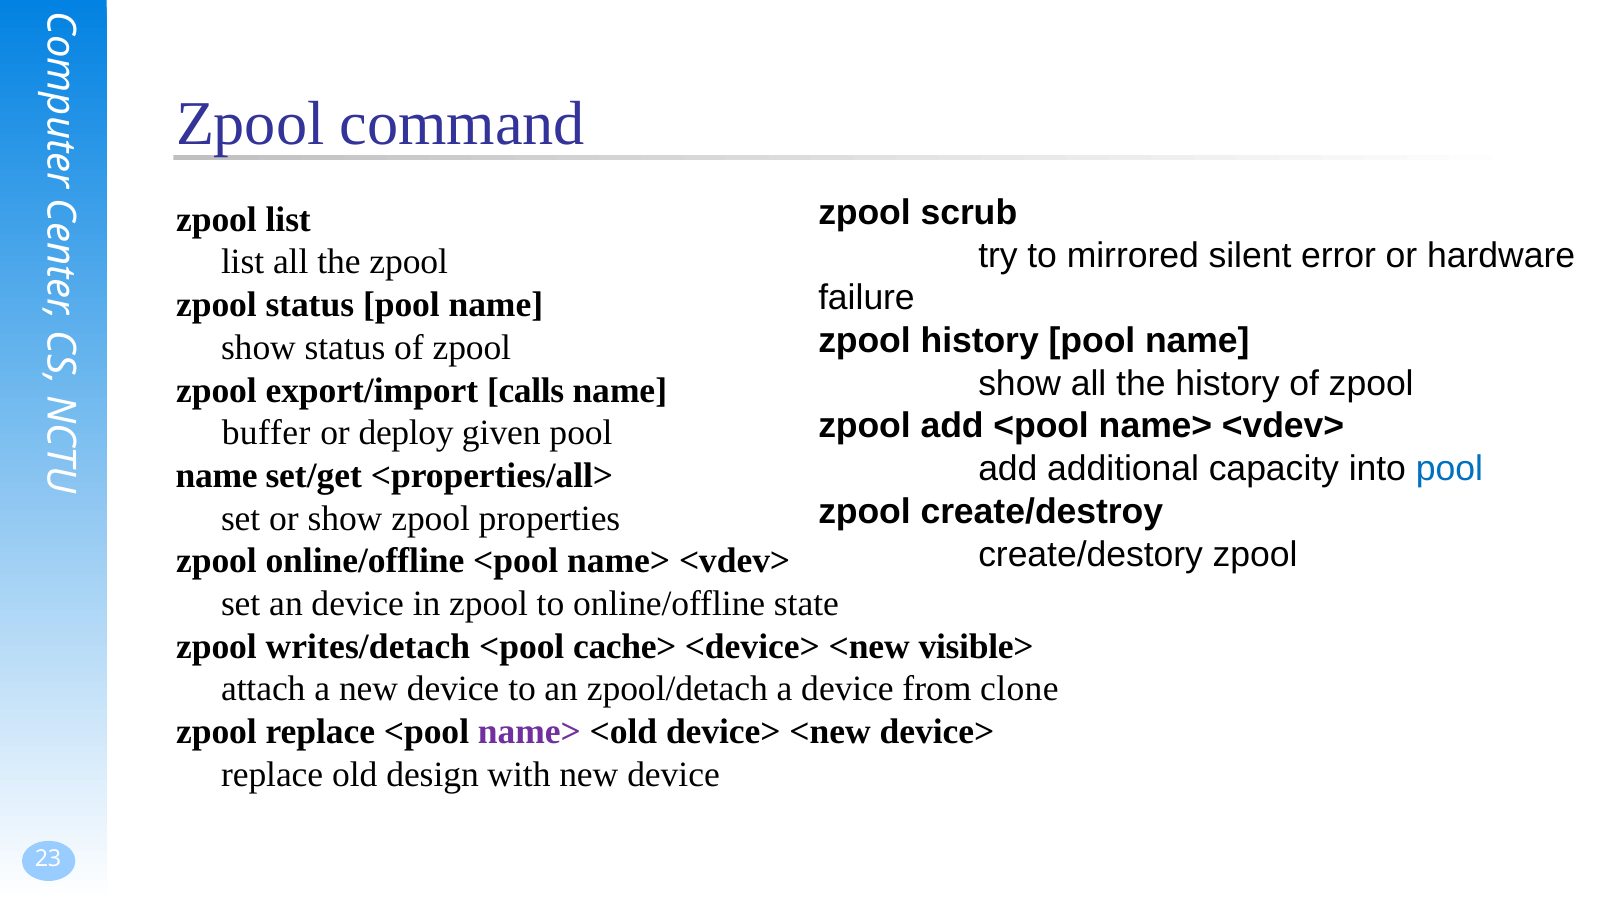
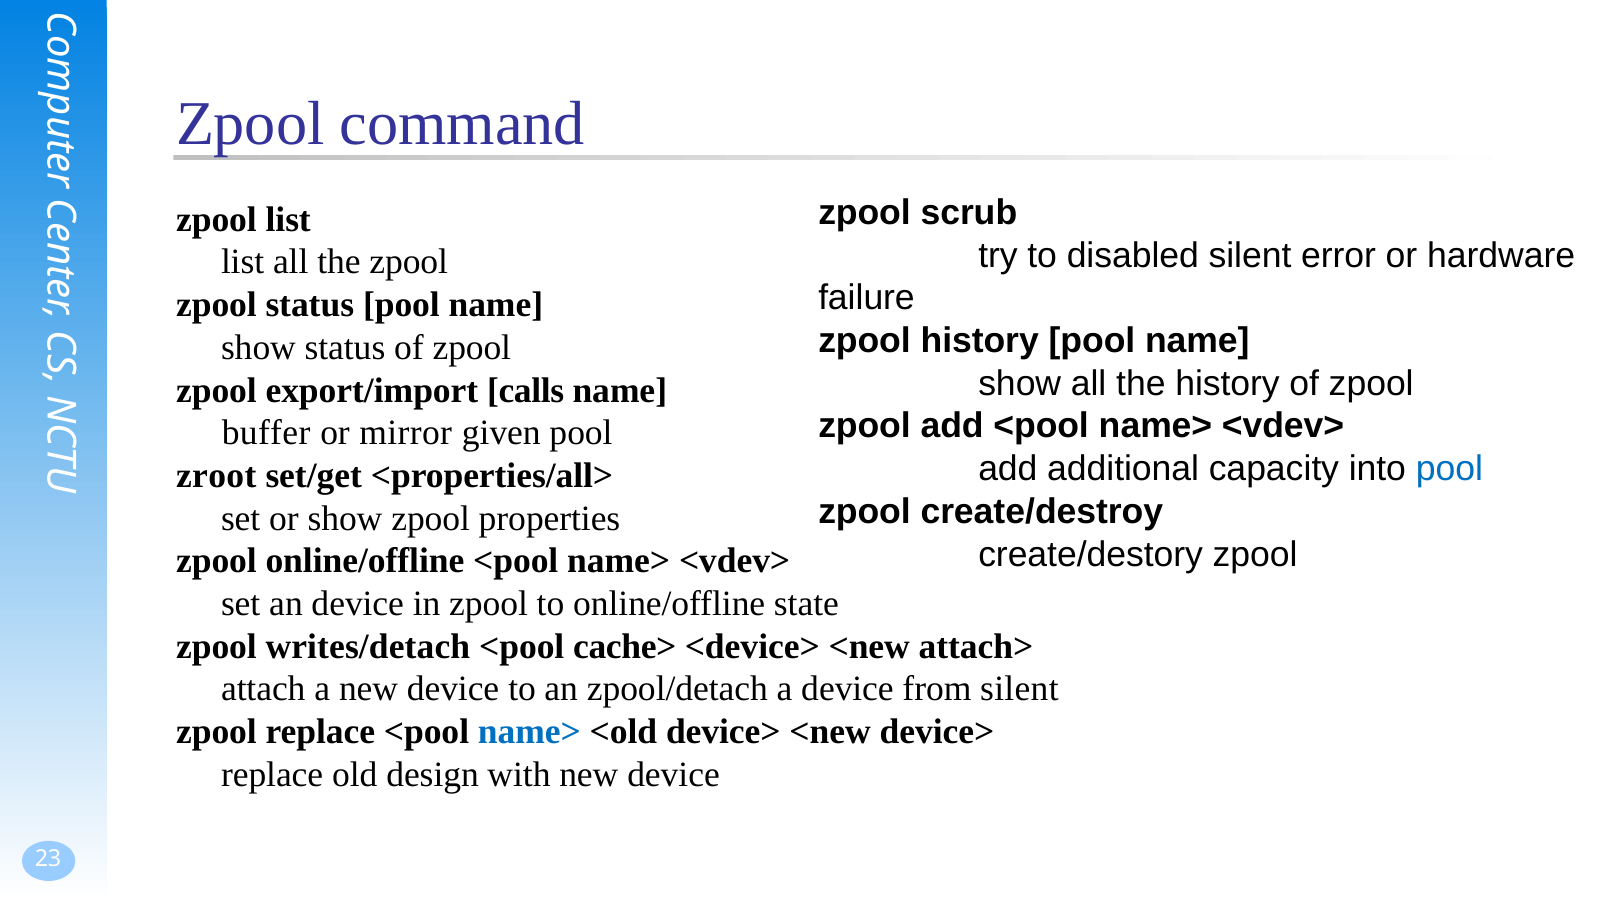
mirrored: mirrored -> disabled (1133, 255)
deploy: deploy -> mirror (406, 433)
name: name -> zroot (216, 475)
visible>: visible> -> attach> (976, 646)
from clone: clone -> silent (1019, 689)
name> colour: purple -> blue (529, 731)
